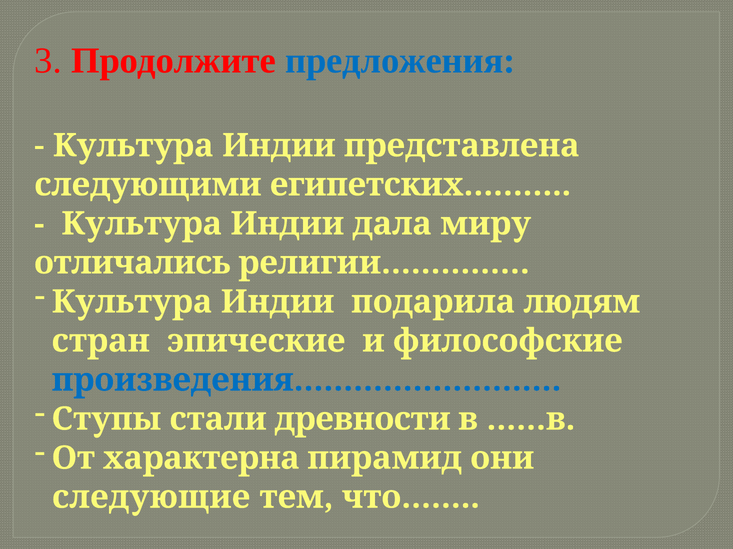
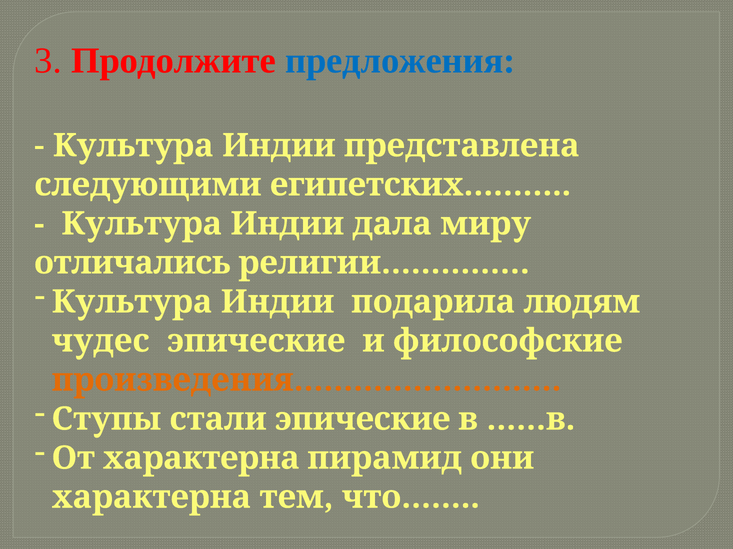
стран: стран -> чудес (101, 341)
произведения……………………… colour: blue -> orange (307, 380)
стали древности: древности -> эпические (363, 420)
следующие: следующие -> характерна (151, 498)
